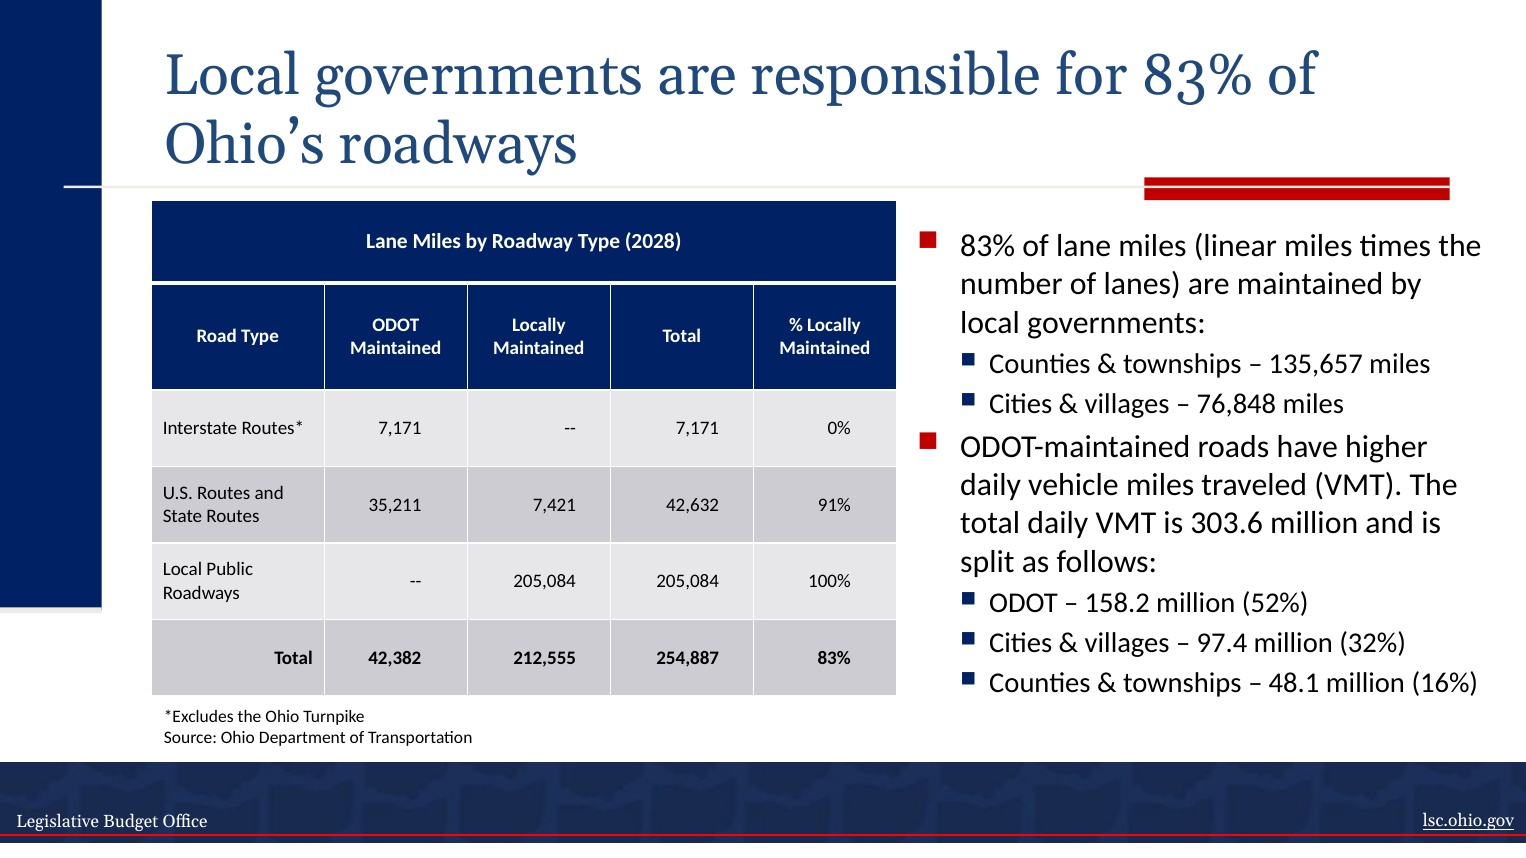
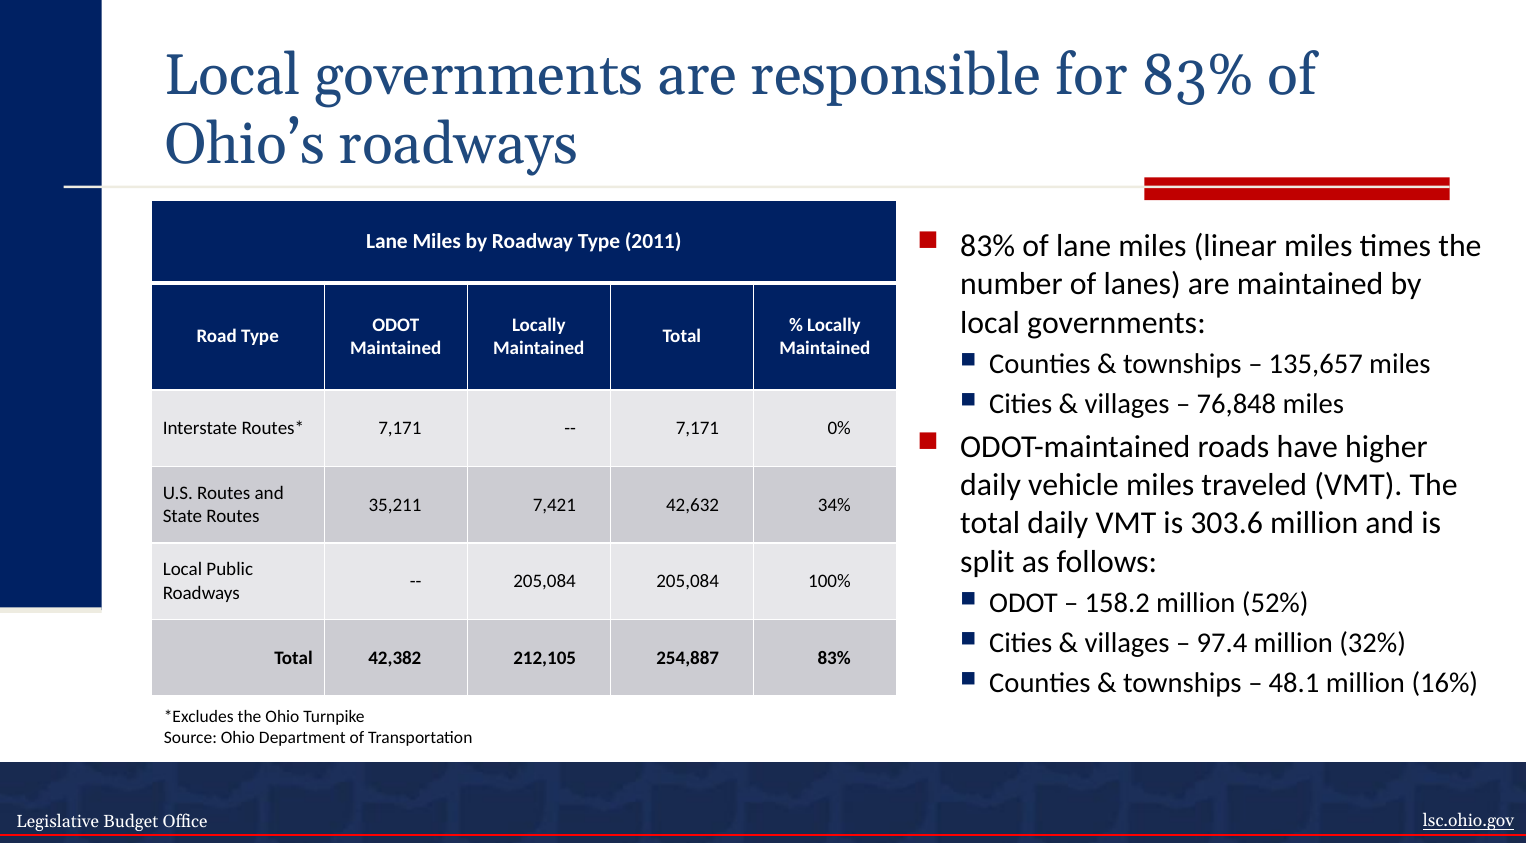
2028: 2028 -> 2011 (653, 242)
91%: 91% -> 34% (834, 505)
212,555: 212,555 -> 212,105 (545, 658)
